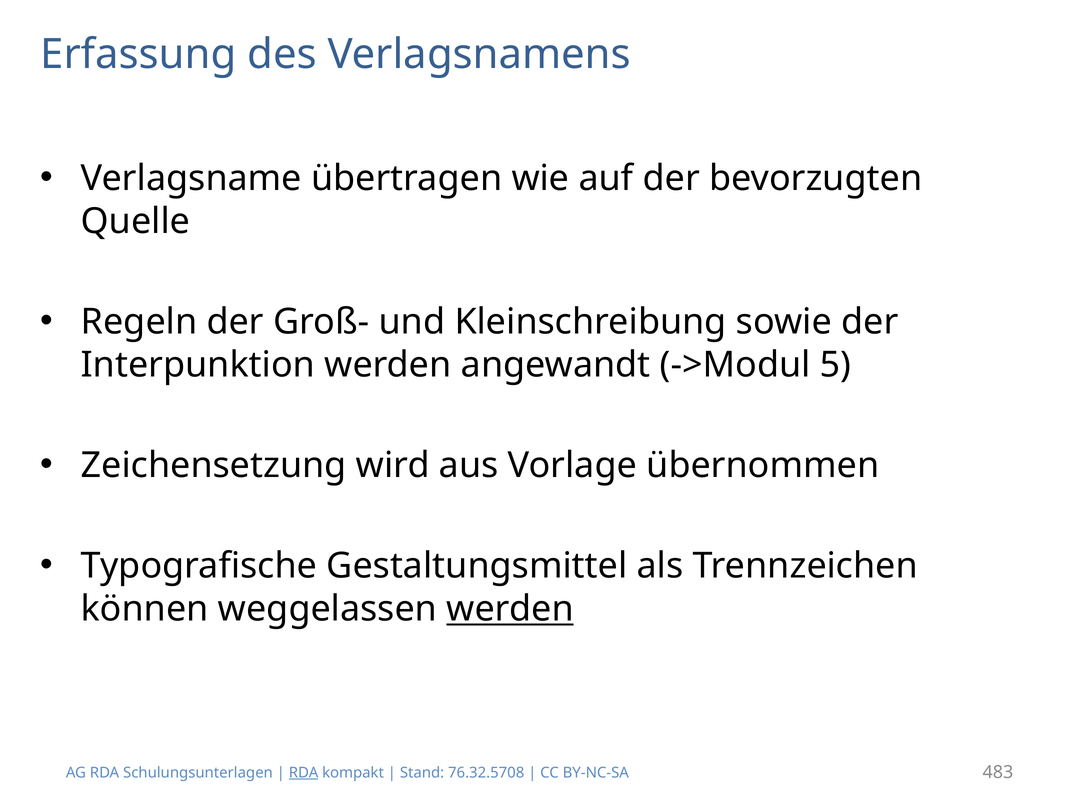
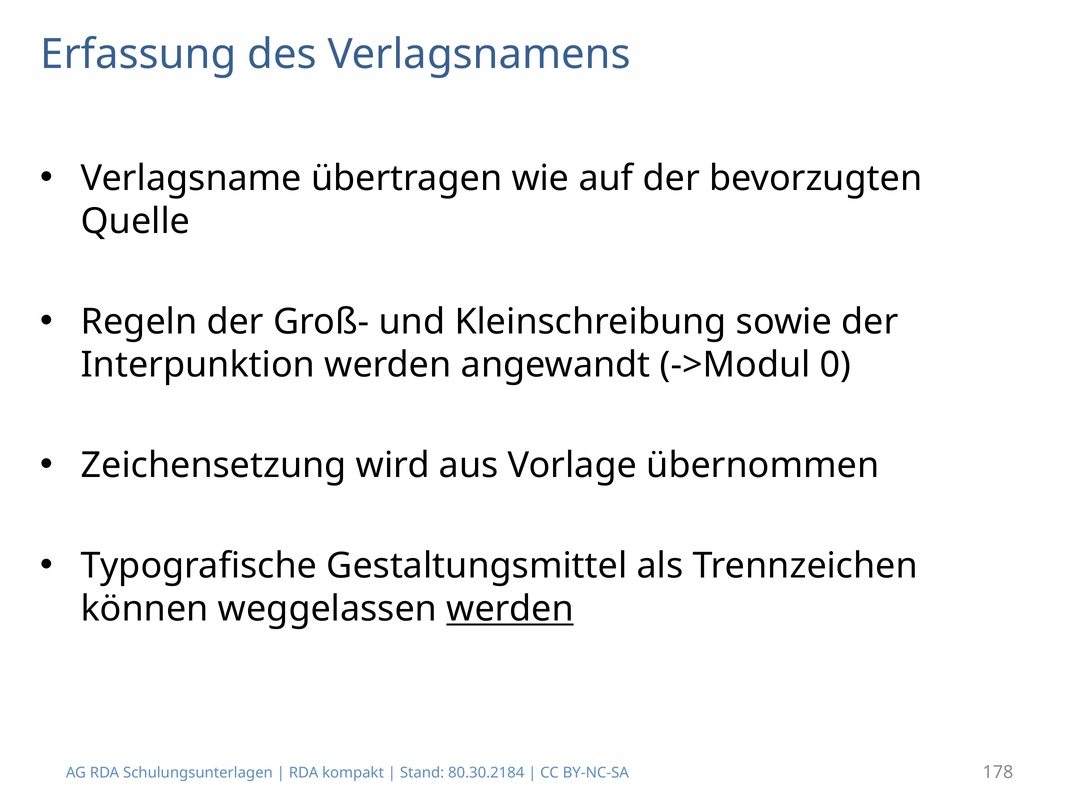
5: 5 -> 0 (836, 365)
RDA underline: present -> none (304, 773)
76.32.5708: 76.32.5708 -> 80.30.2184 (486, 773)
483: 483 -> 178 (998, 773)
